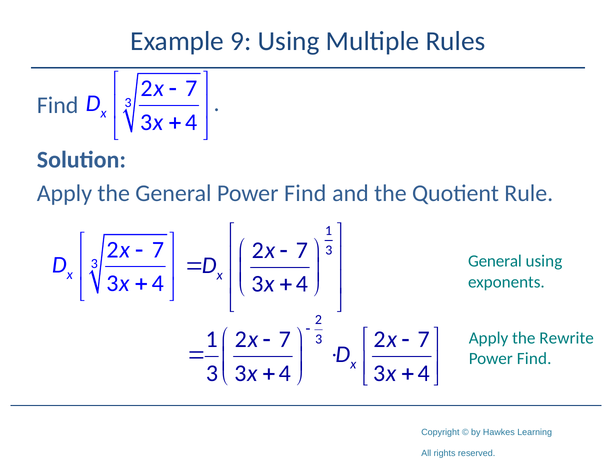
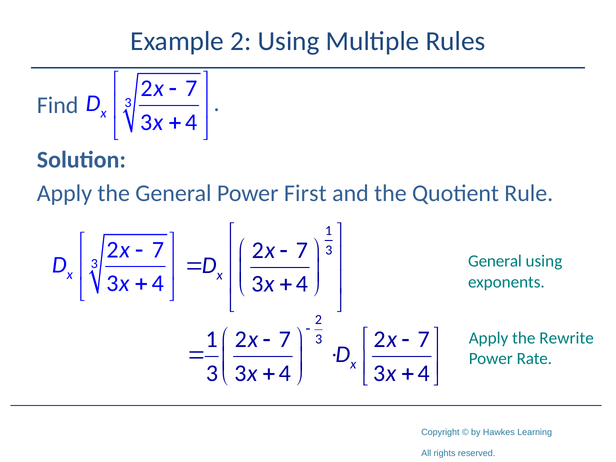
Example 9: 9 -> 2 (241, 41)
General Power Find: Find -> First (305, 193)
Find: Find -> Rate (534, 358)
